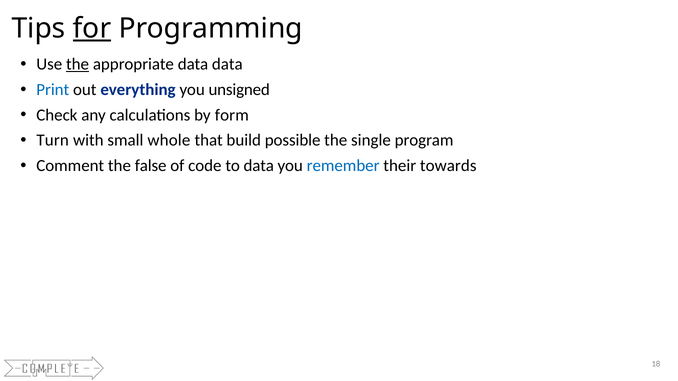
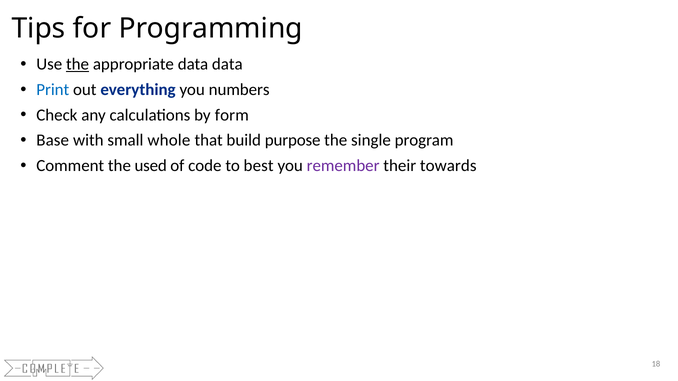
for underline: present -> none (92, 28)
unsigned: unsigned -> numbers (239, 90)
Turn: Turn -> Base (53, 141)
possible: possible -> purpose (293, 141)
false: false -> used (151, 166)
to data: data -> best (259, 166)
remember colour: blue -> purple (343, 166)
